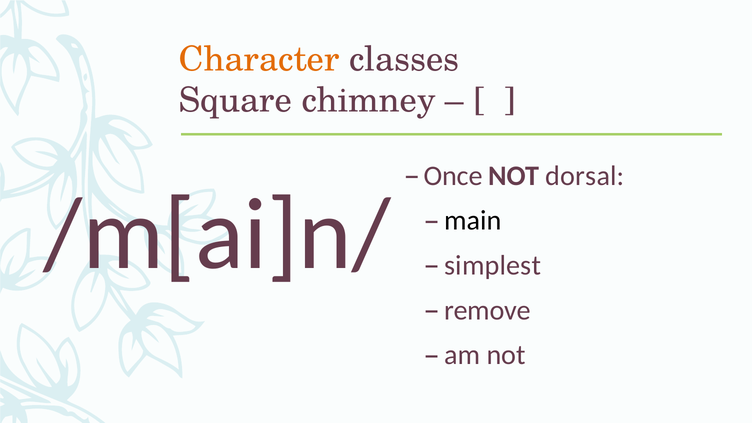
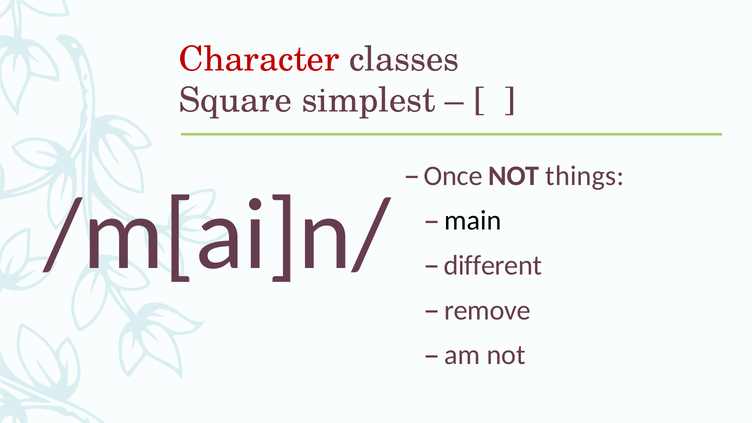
Character colour: orange -> red (259, 59)
chimney: chimney -> simplest (369, 100)
dorsal: dorsal -> things (585, 176)
simplest: simplest -> different (493, 265)
